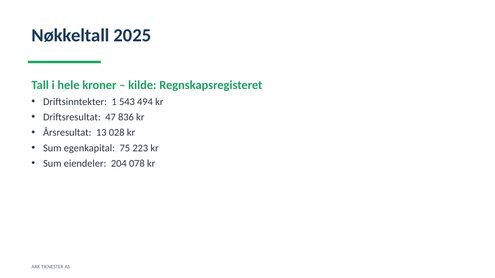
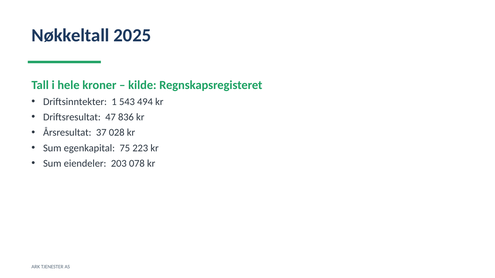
13: 13 -> 37 (101, 133)
204: 204 -> 203 (119, 164)
